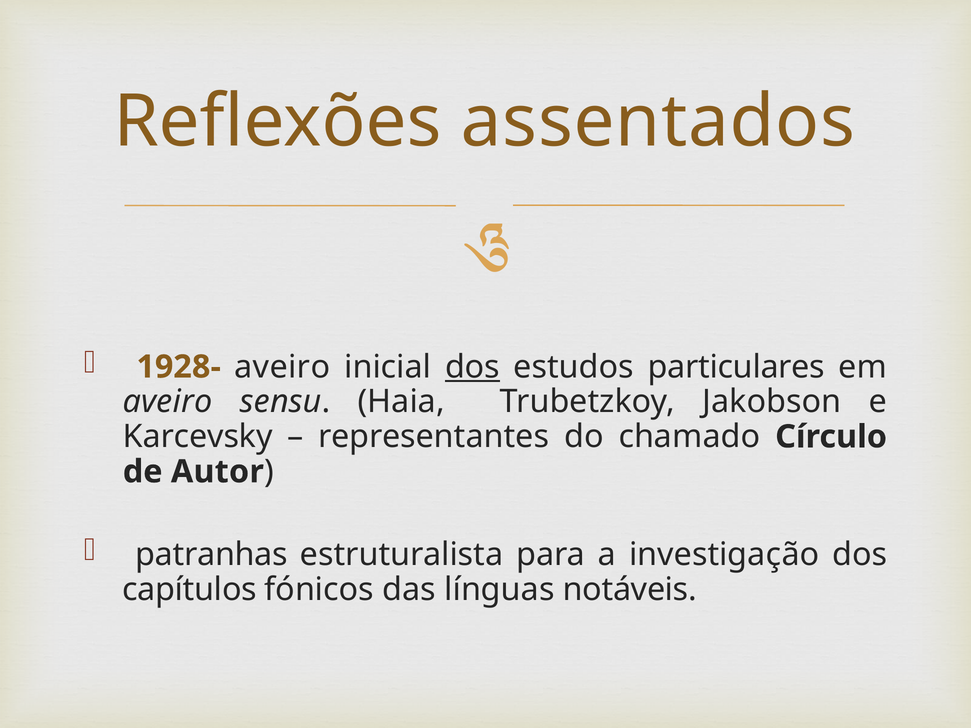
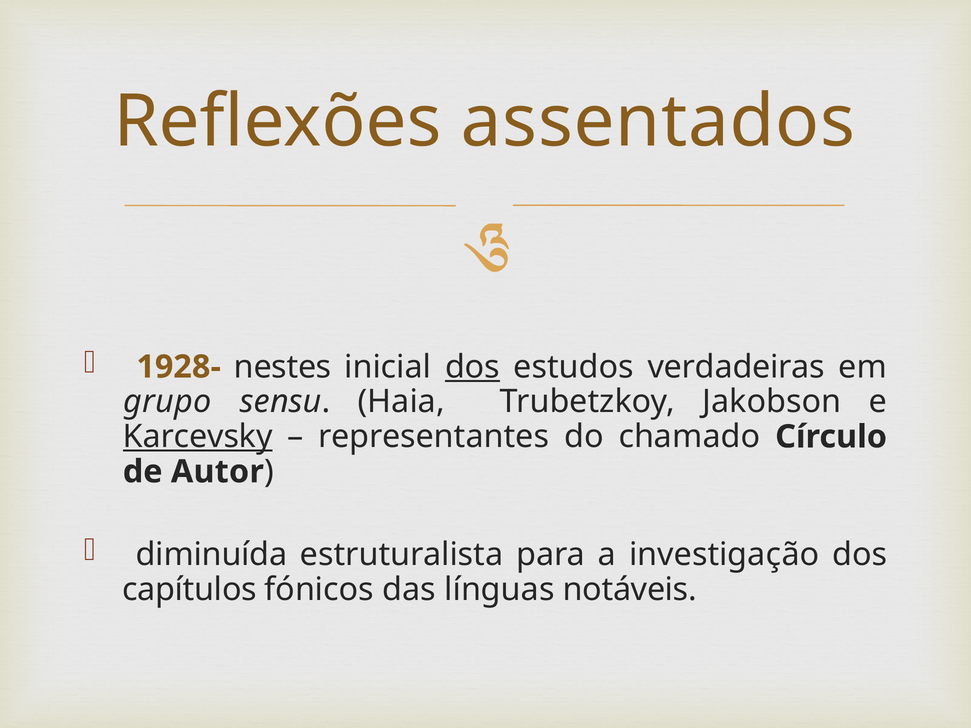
1928- aveiro: aveiro -> nestes (283, 367)
particulares: particulares -> verdadeiras (736, 367)
aveiro: aveiro -> grupo (167, 402)
Karcevsky underline: none -> present (198, 437)
patranhas: patranhas -> diminuída (212, 555)
